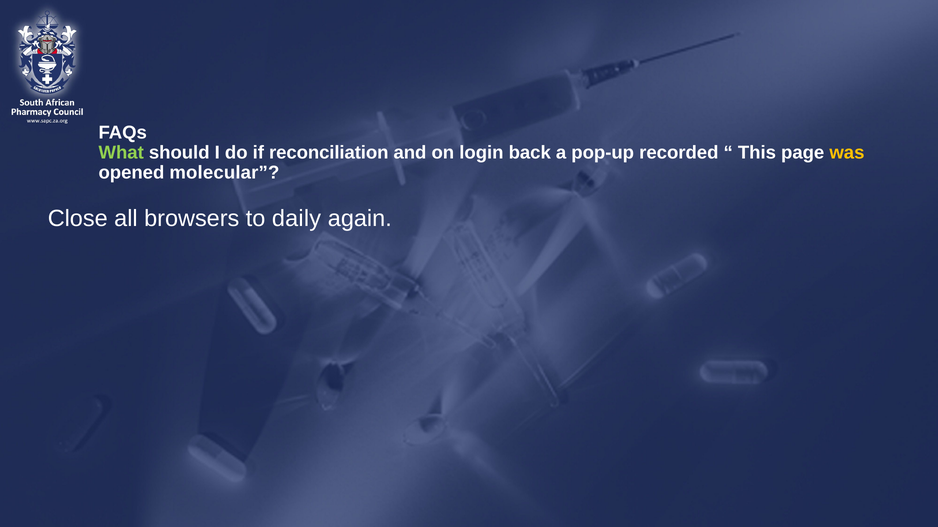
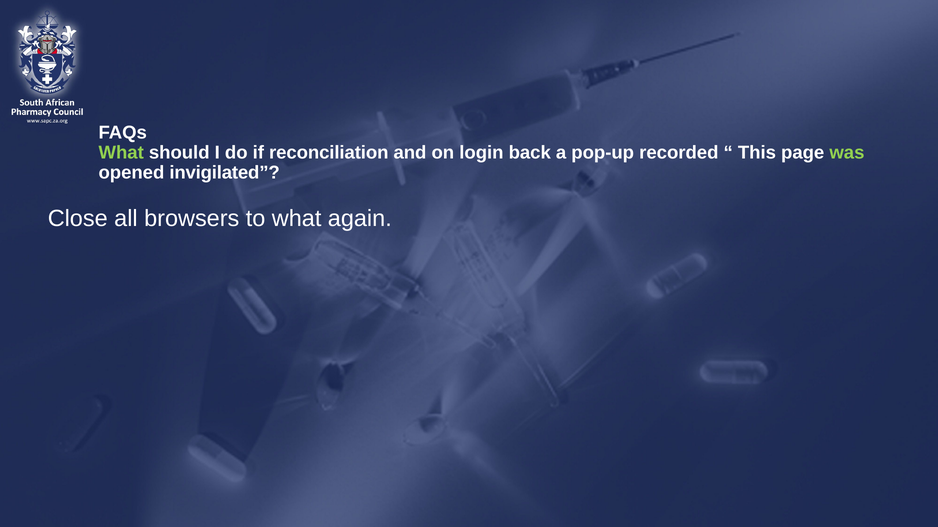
was colour: yellow -> light green (847, 153)
molecular: molecular -> invigilated (225, 173)
to daily: daily -> what (297, 219)
